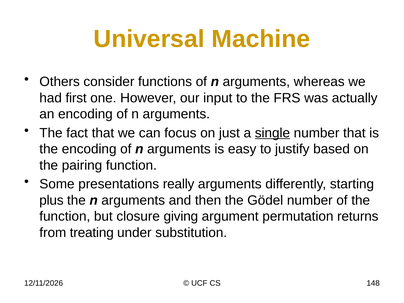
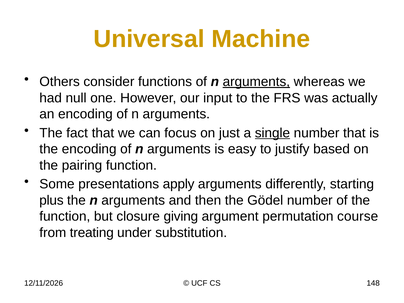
arguments underline: none -> present (256, 82)
first: first -> null (76, 98)
really: really -> apply (179, 184)
returns: returns -> course (358, 216)
